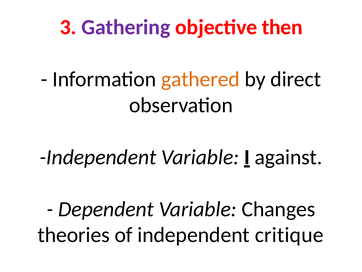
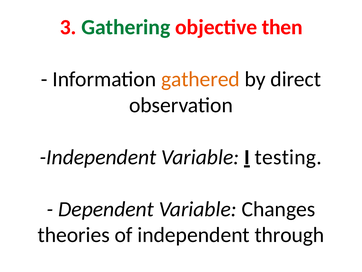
Gathering colour: purple -> green (126, 27)
against: against -> testing (288, 157)
critique: critique -> through (289, 235)
